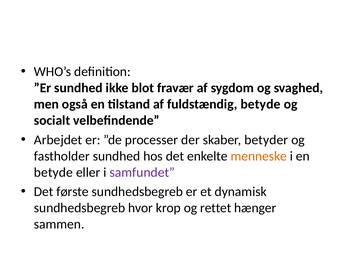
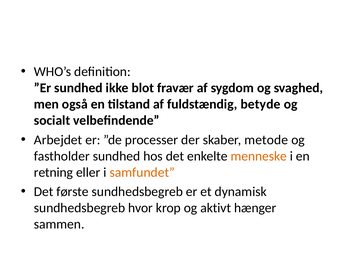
betyder: betyder -> metode (266, 140)
betyde: betyde -> retning (54, 172)
samfundet colour: purple -> orange (142, 172)
rettet: rettet -> aktivt (216, 208)
